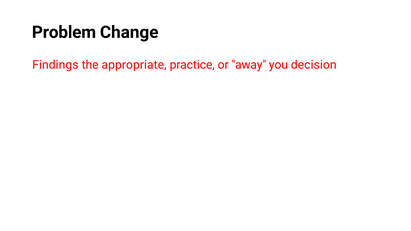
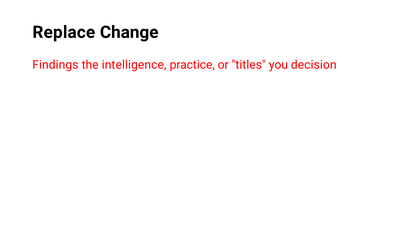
Problem: Problem -> Replace (64, 32)
appropriate: appropriate -> intelligence (134, 65)
away: away -> titles (249, 65)
